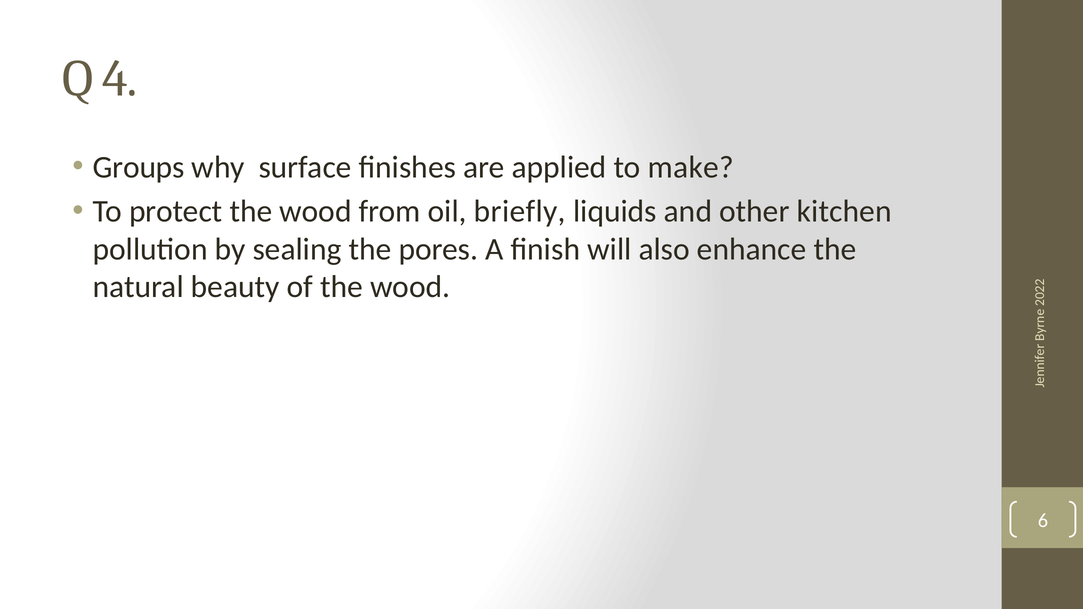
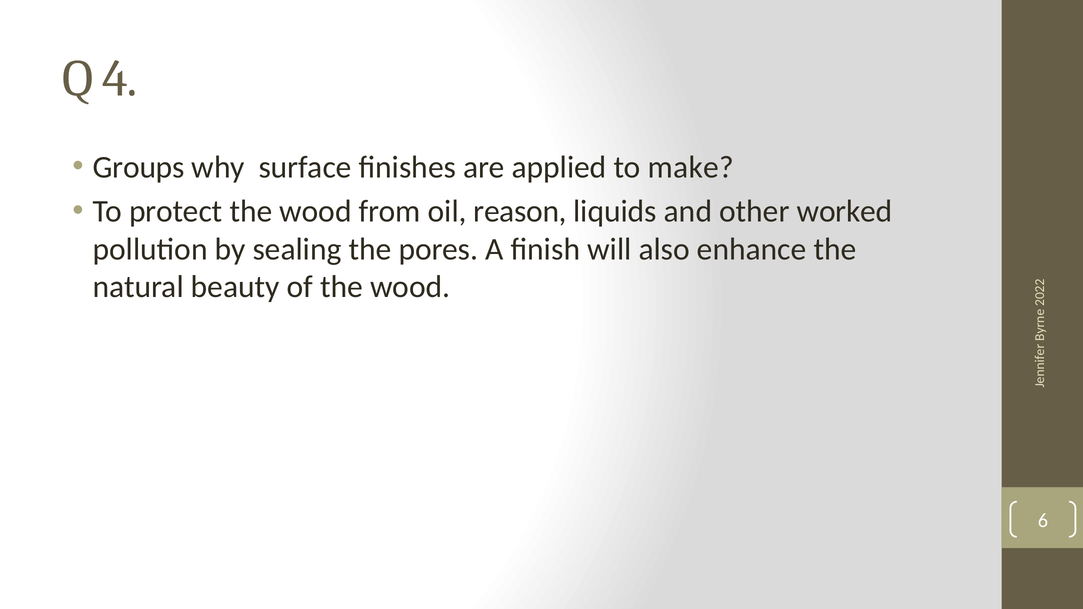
briefly: briefly -> reason (520, 211)
kitchen: kitchen -> worked (845, 211)
